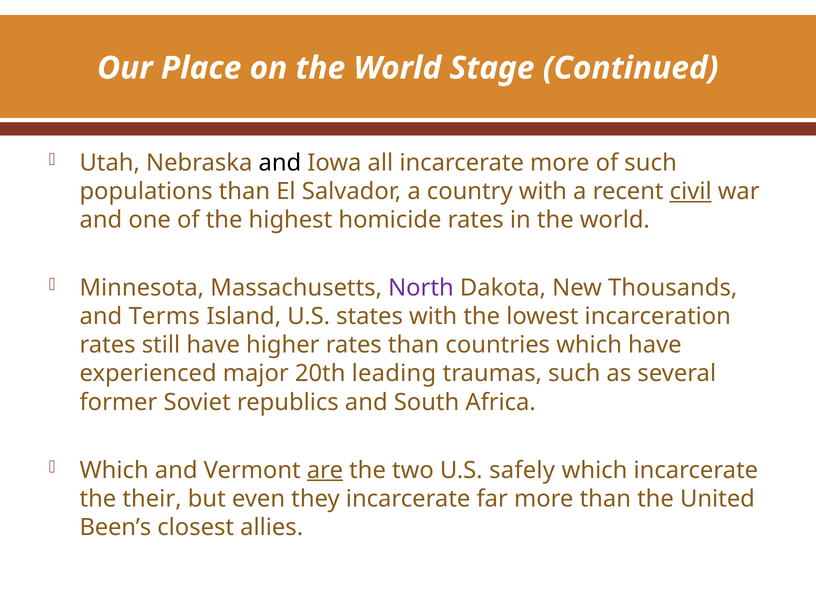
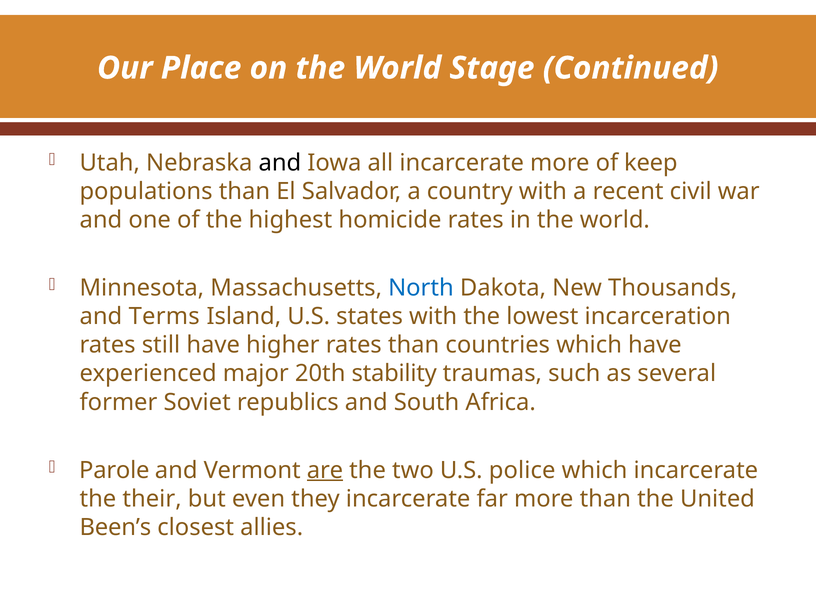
of such: such -> keep (651, 163)
civil underline: present -> none (691, 191)
North colour: purple -> blue (421, 288)
leading: leading -> stability (394, 374)
Which: Which -> Parole (114, 470)
safely: safely -> police (522, 470)
